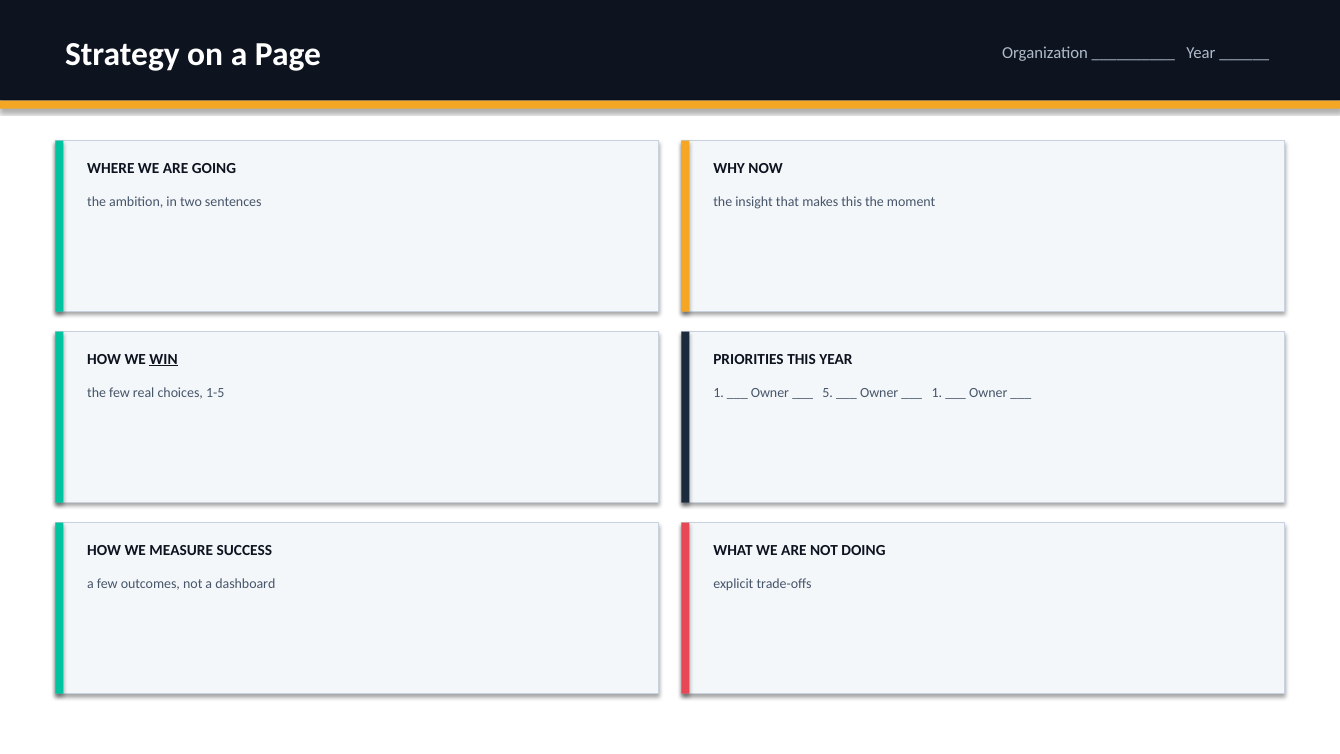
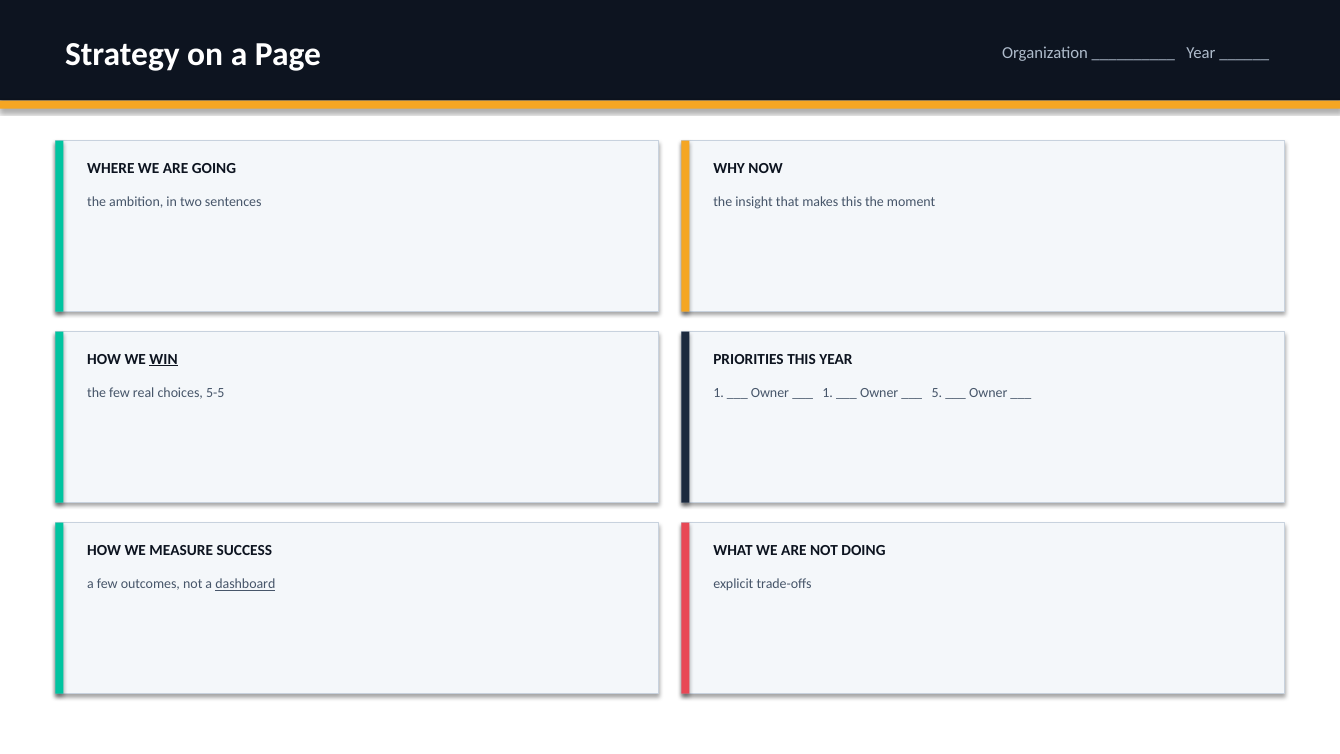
1-5: 1-5 -> 5-5 (215, 393)
5: 5 -> 1 (828, 393)
1: 1 -> 5 (937, 393)
dashboard underline: none -> present (245, 584)
